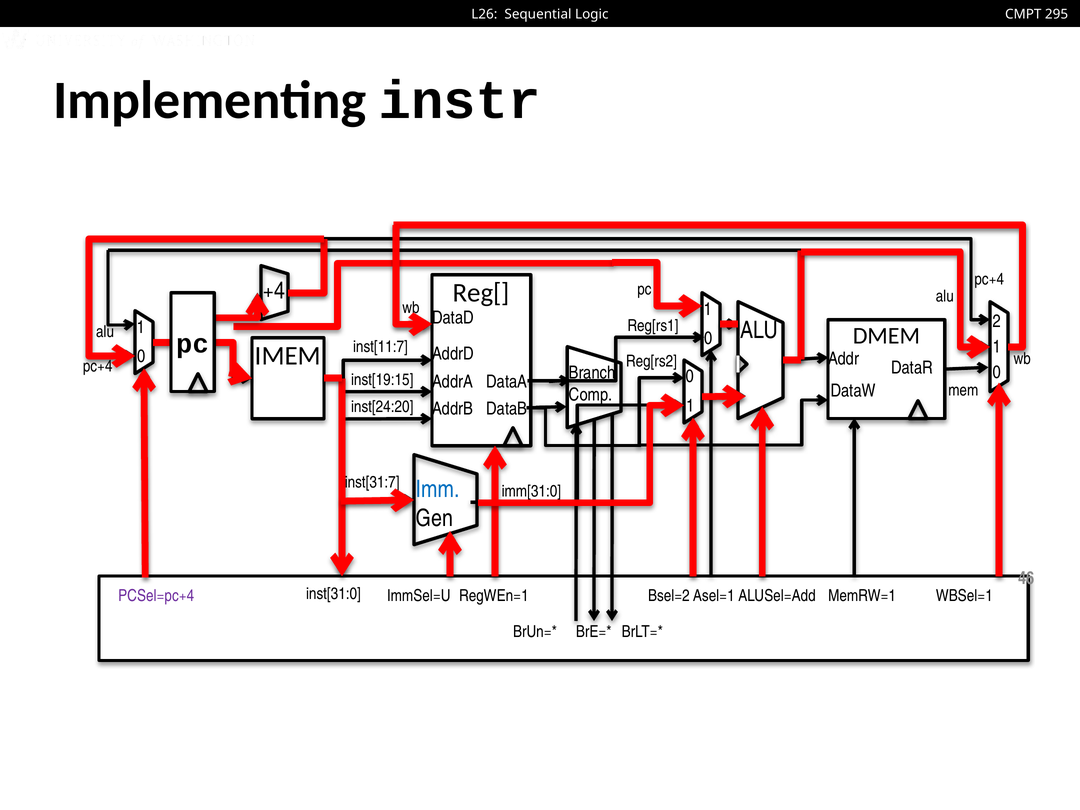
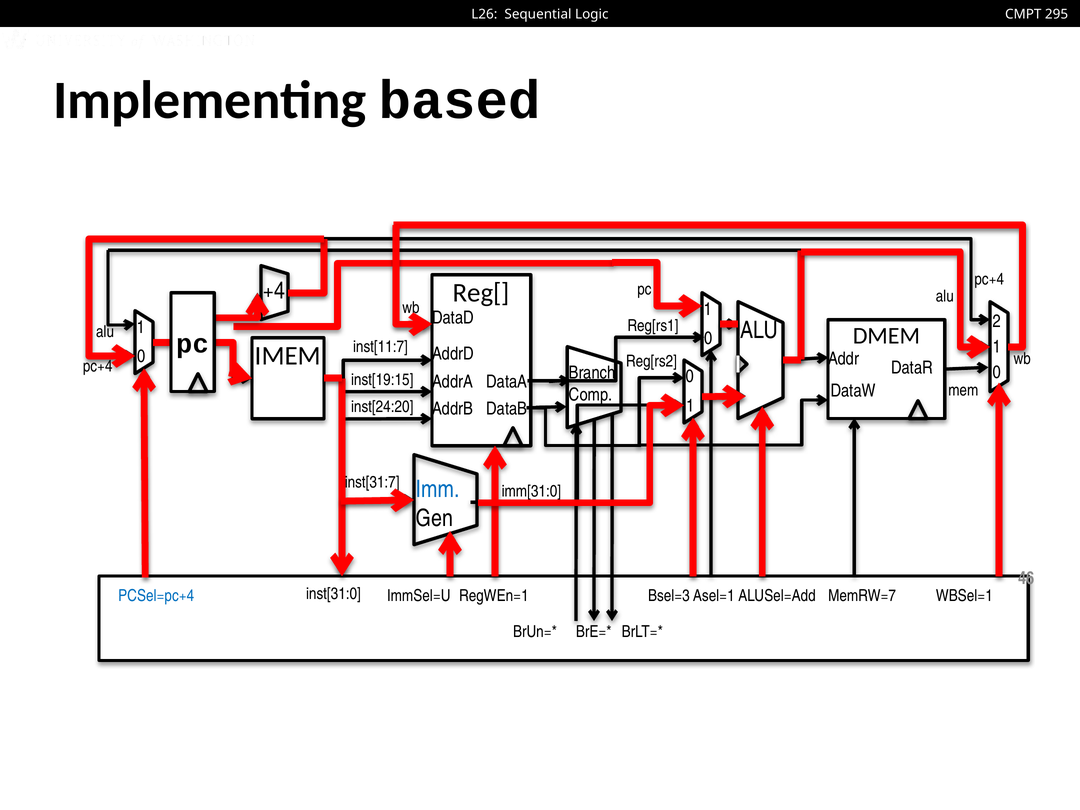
instr: instr -> based (460, 101)
PCSel=pc+4 colour: purple -> blue (156, 596)
Bsel=2: Bsel=2 -> Bsel=3 (669, 596)
MemRW=1: MemRW=1 -> MemRW=7 (862, 596)
